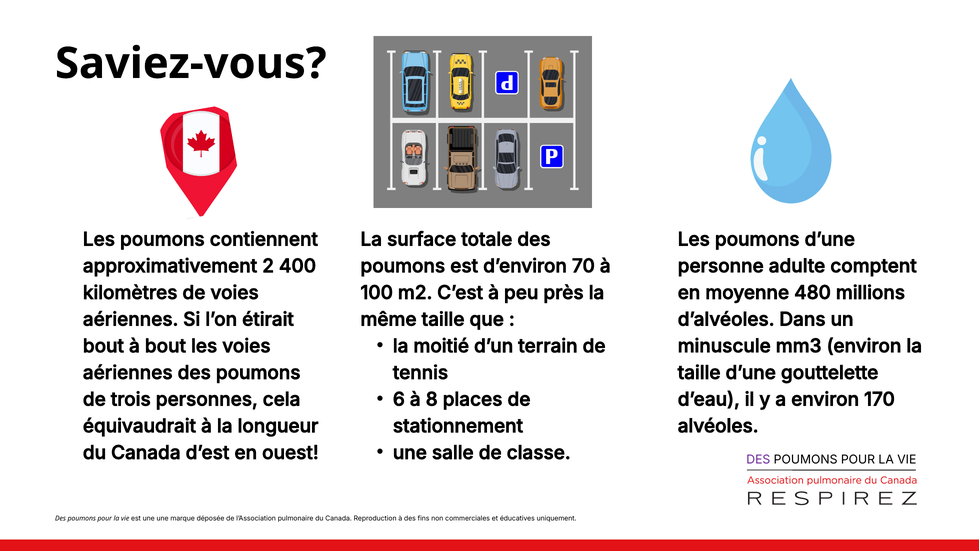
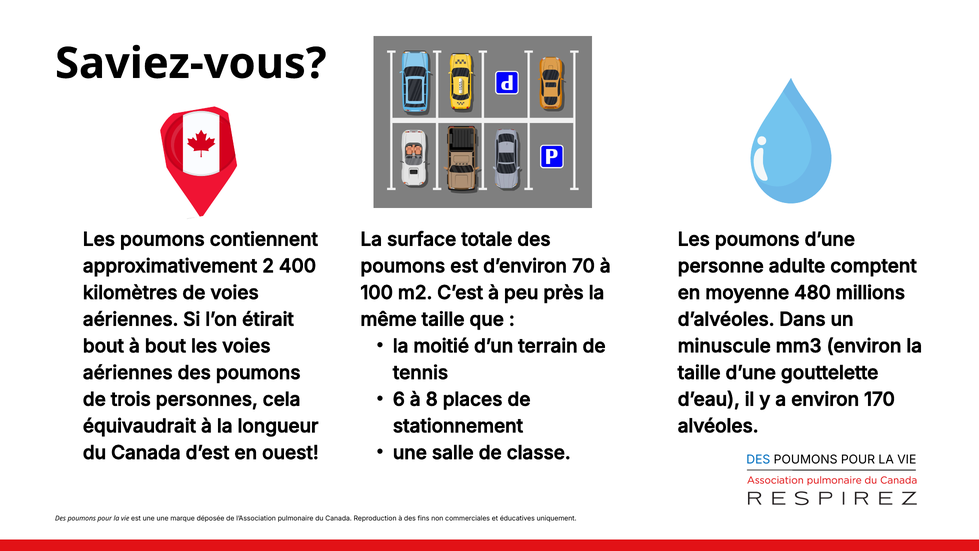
DES colour: purple -> blue (758, 459)
